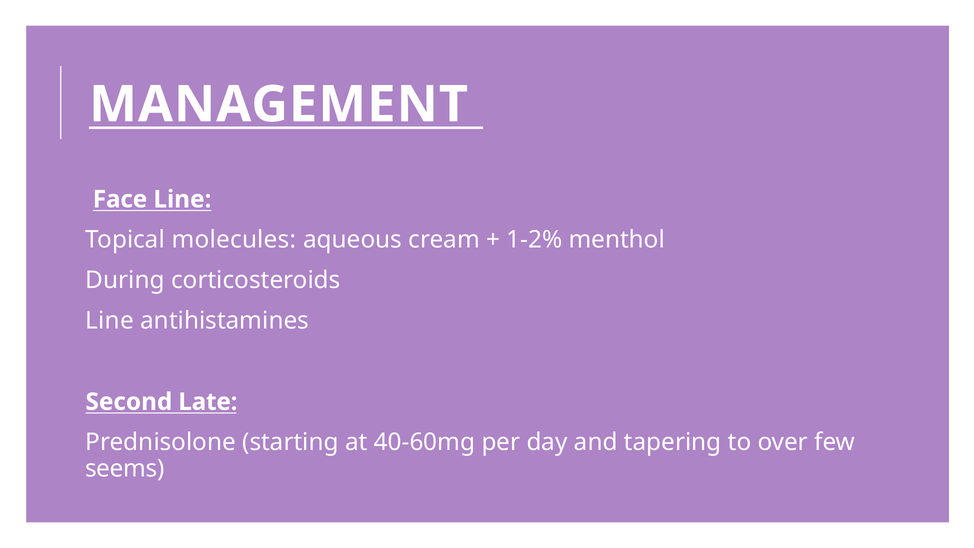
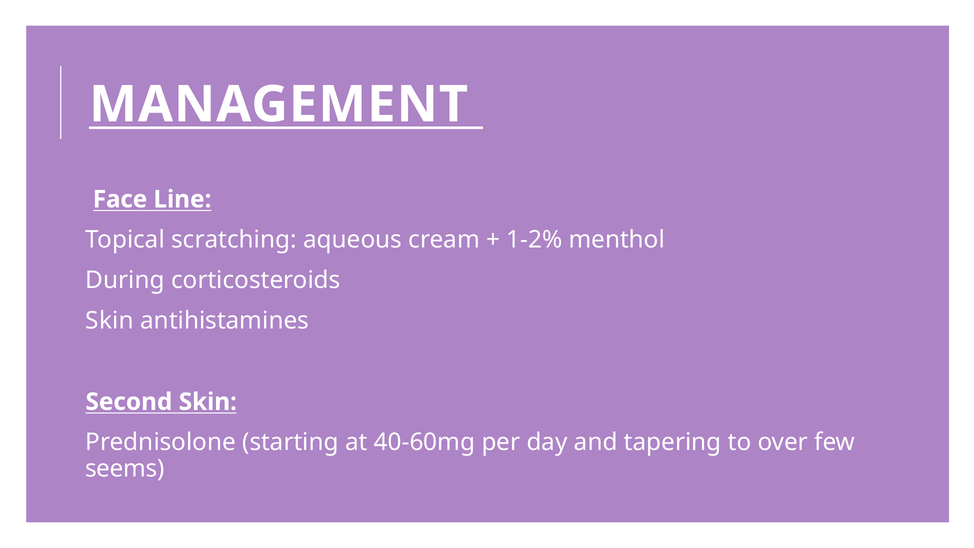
molecules: molecules -> scratching (234, 240)
Line: Line -> Skin (110, 321)
Second Late: Late -> Skin (208, 402)
